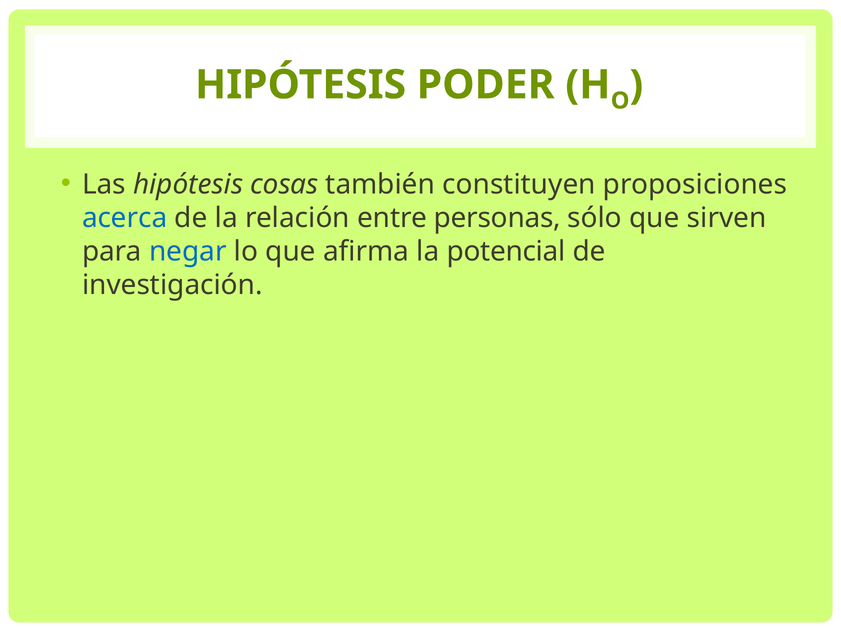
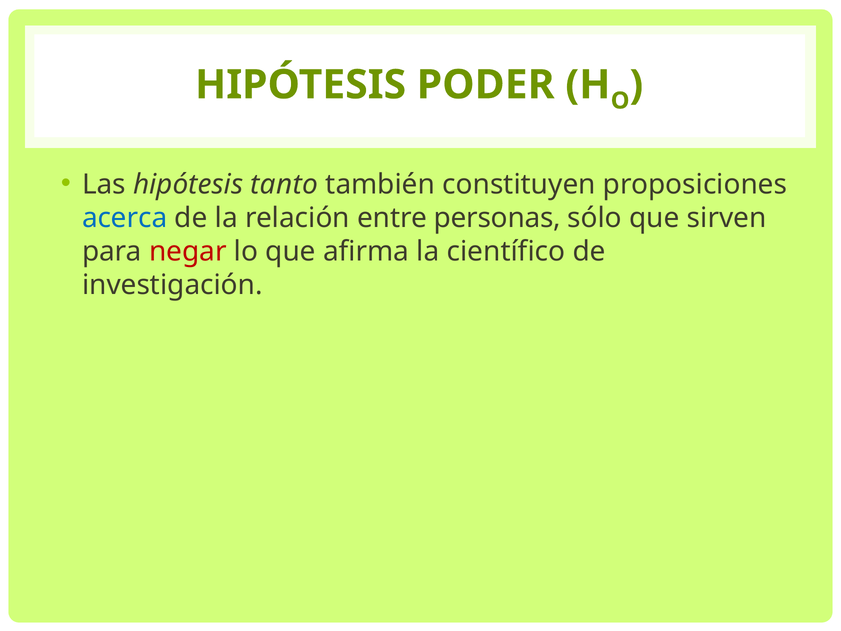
cosas: cosas -> tanto (284, 184)
negar colour: blue -> red (188, 251)
potencial: potencial -> científico (506, 251)
